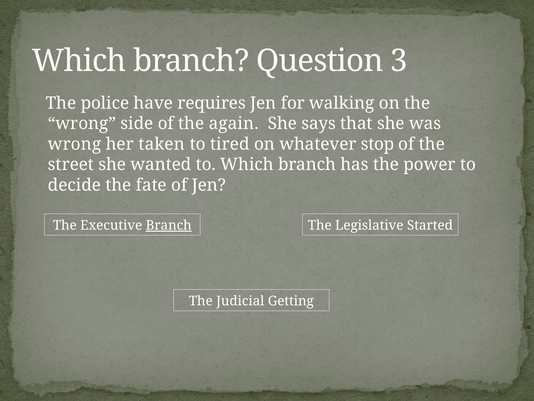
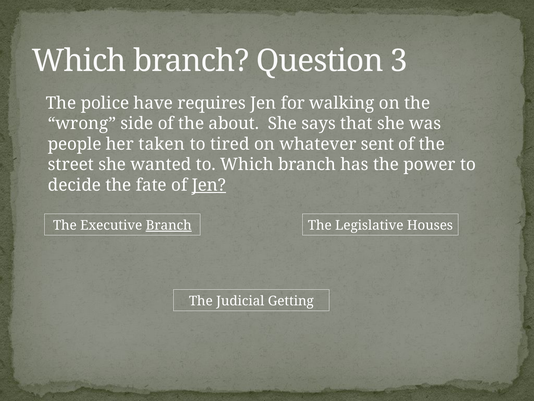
again: again -> about (234, 124)
wrong: wrong -> people (75, 144)
stop: stop -> sent (378, 144)
Jen underline: none -> present (209, 185)
Started: Started -> Houses (430, 225)
